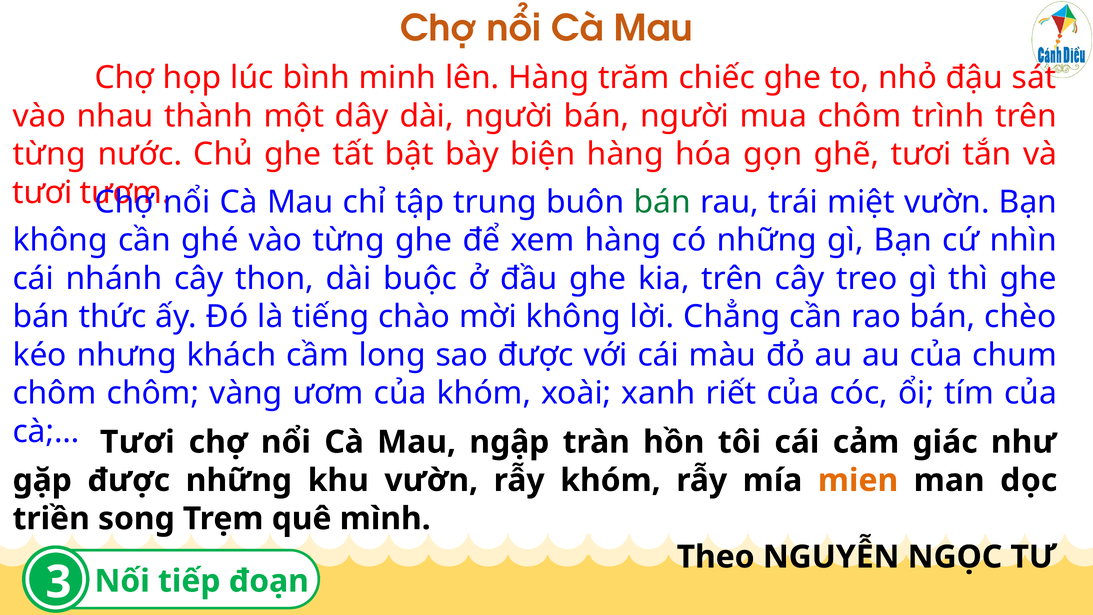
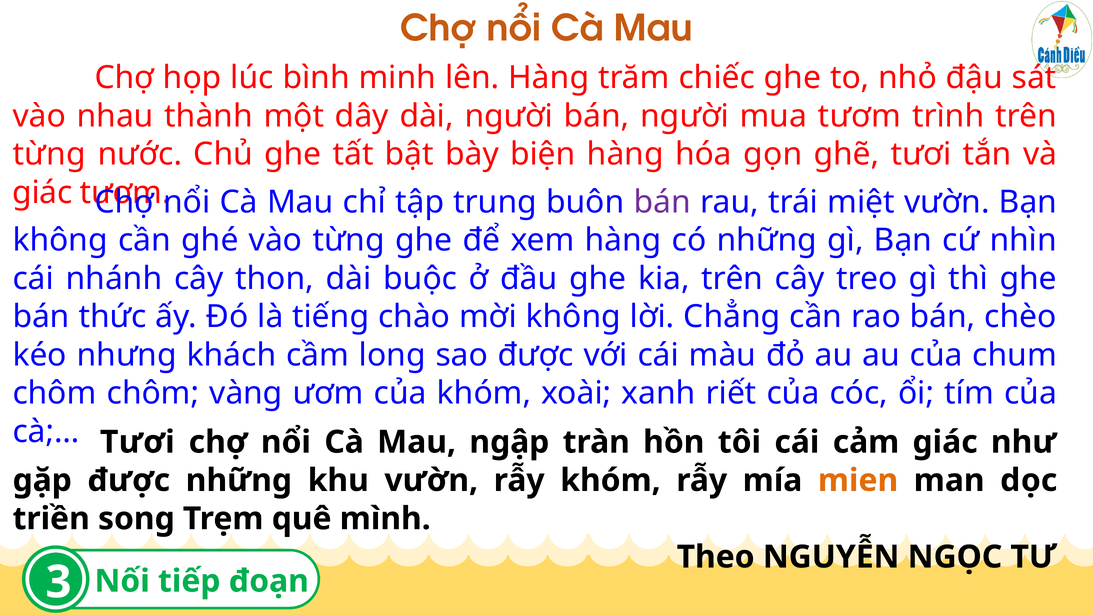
mua chôm: chôm -> tươm (859, 116)
tươi: tươi -> giác (42, 193)
bán colour: green -> purple (662, 202)
